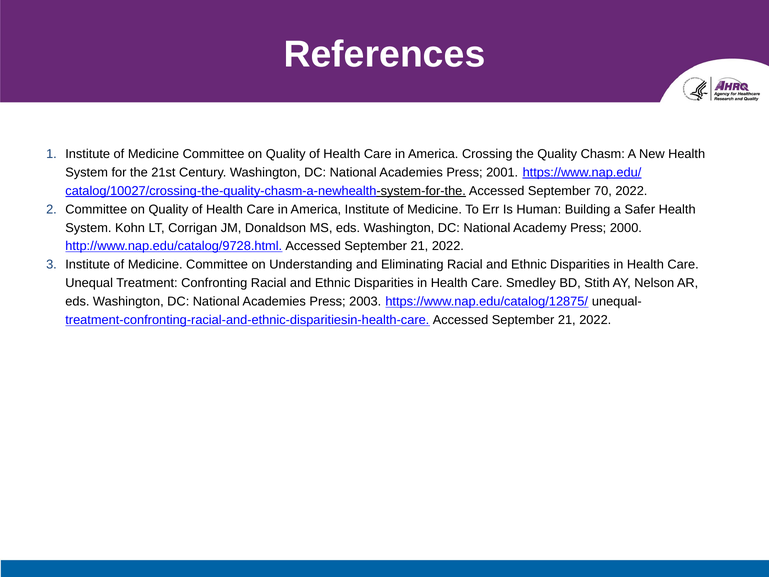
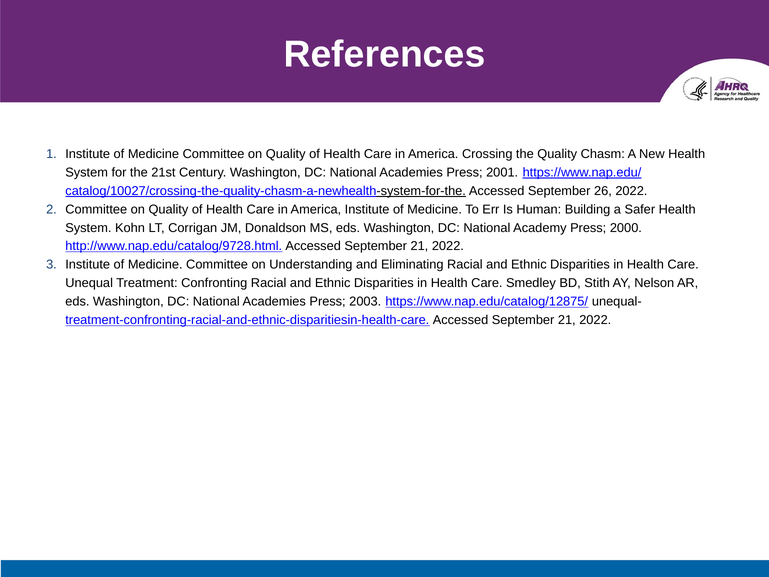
70: 70 -> 26 (603, 191)
